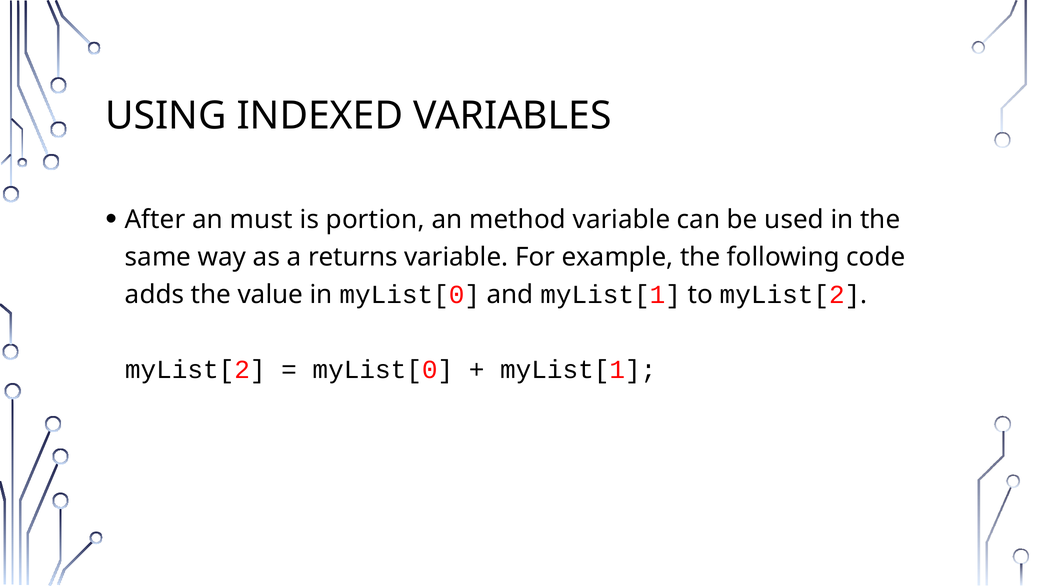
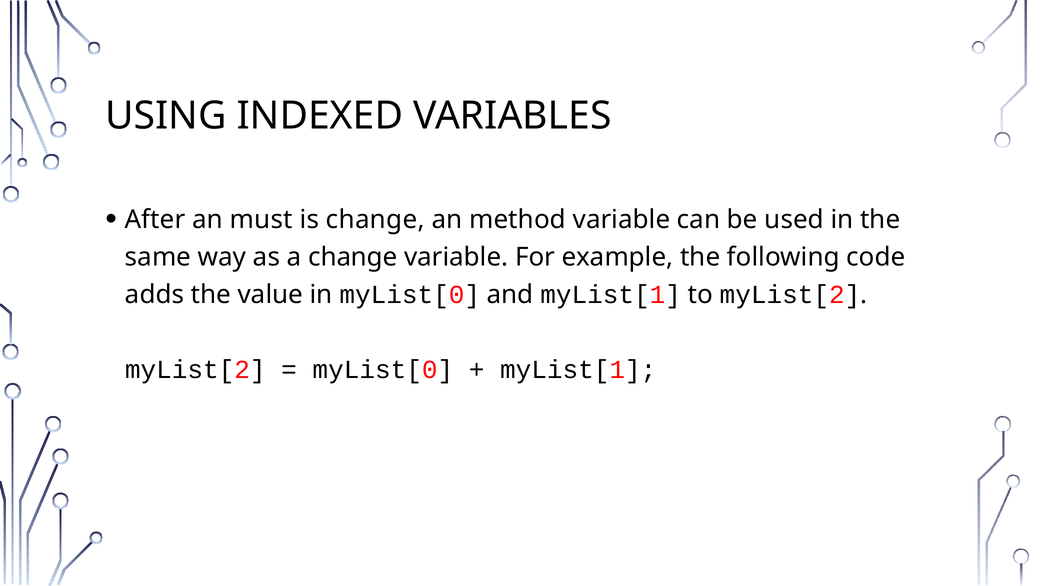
is portion: portion -> change (375, 220)
a returns: returns -> change (353, 257)
